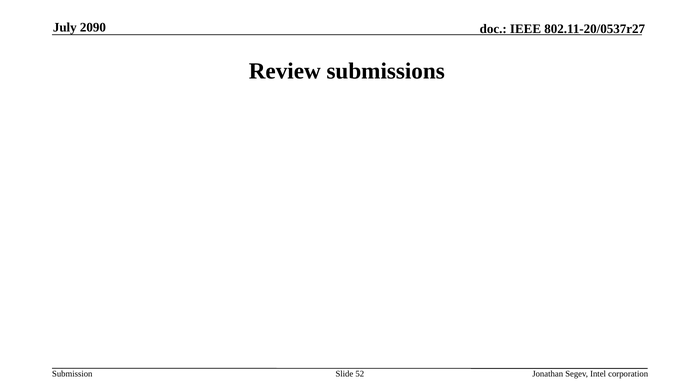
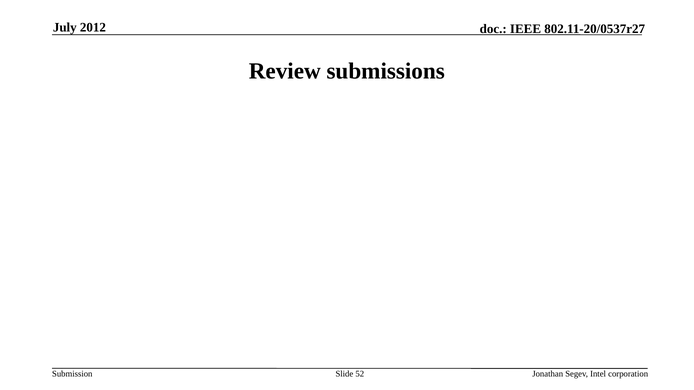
2090: 2090 -> 2012 (93, 28)
